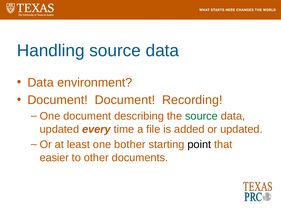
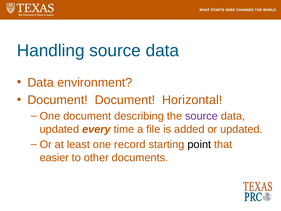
Recording: Recording -> Horizontal (192, 100)
source colour: green -> purple (201, 116)
bother: bother -> record (130, 144)
